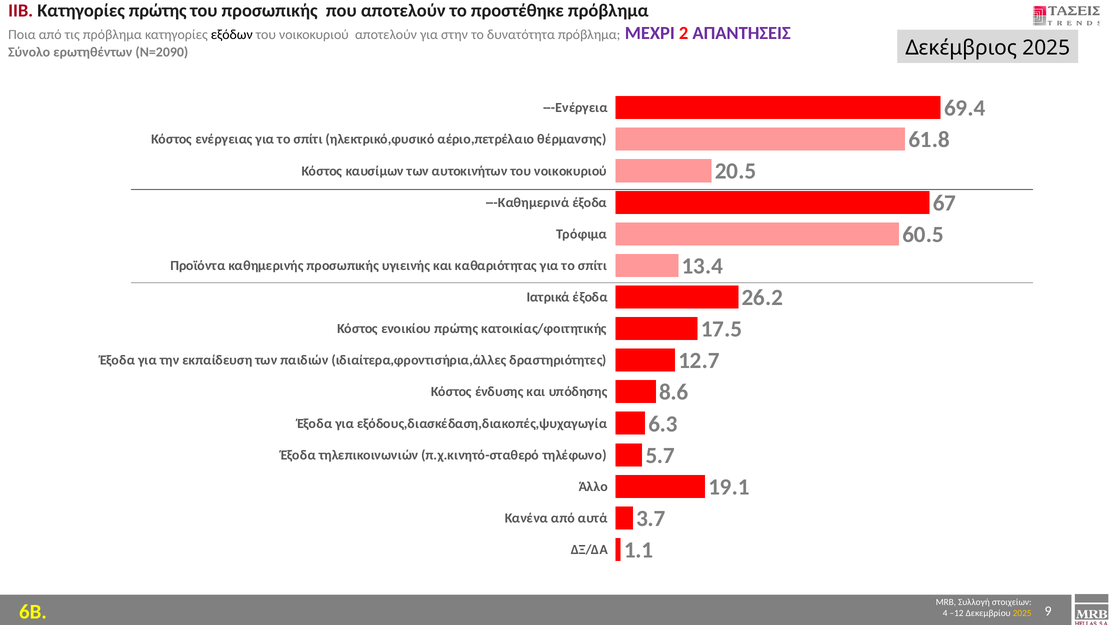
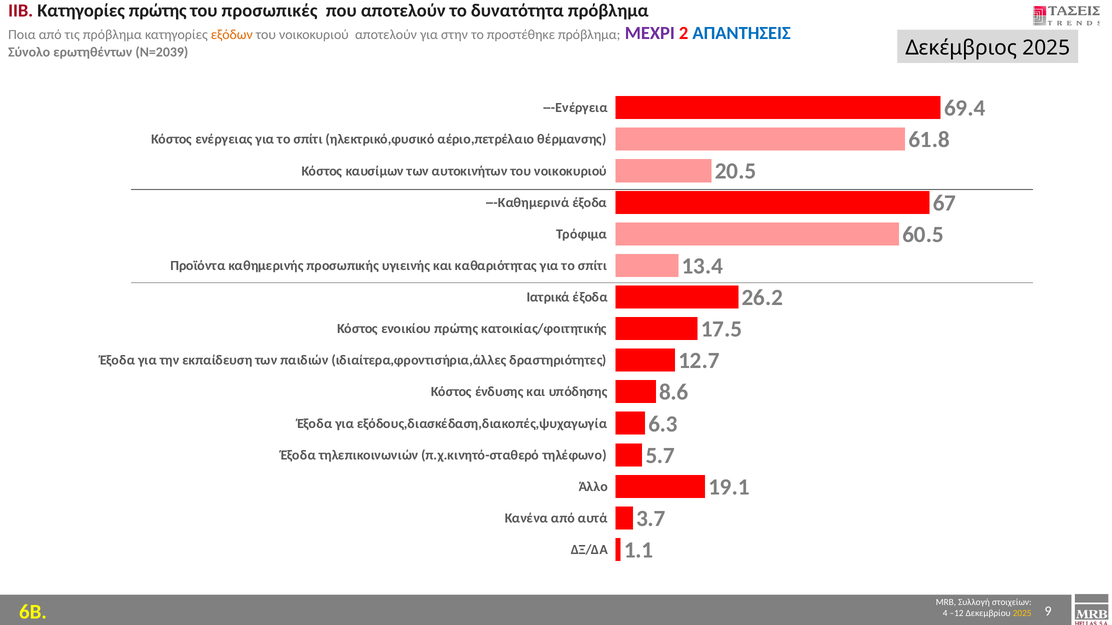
του προσωπικής: προσωπικής -> προσωπικές (269, 11)
προστέθηκε: προστέθηκε -> δυνατότητα (517, 11)
εξόδων colour: black -> orange (232, 35)
δυνατότητα: δυνατότητα -> προστέθηκε (521, 35)
ΑΠΑΝΤΗΣΕΙΣ colour: purple -> blue (742, 33)
Ν=2090: Ν=2090 -> Ν=2039 (162, 52)
